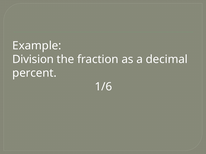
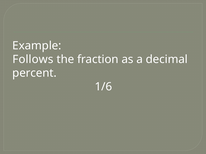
Division: Division -> Follows (33, 59)
